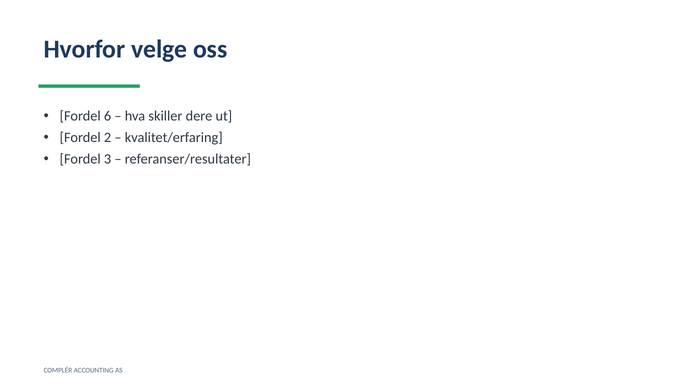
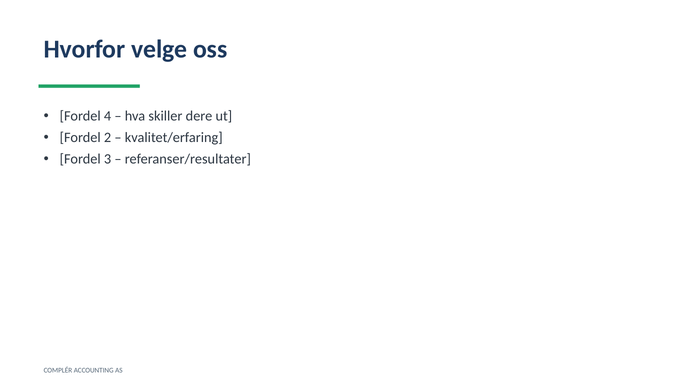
6: 6 -> 4 (108, 116)
